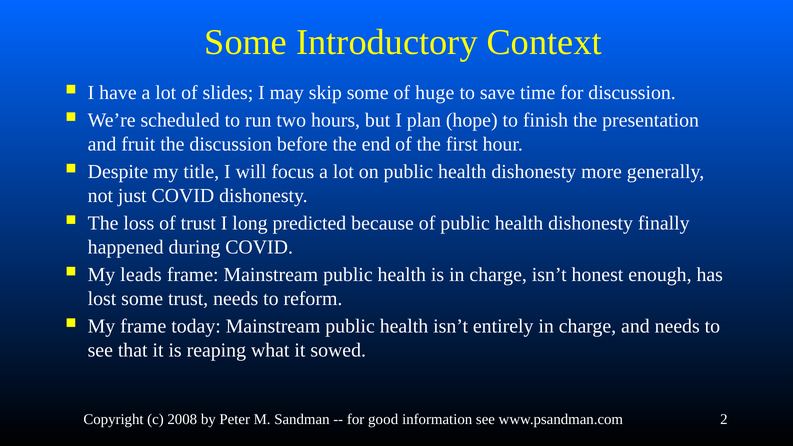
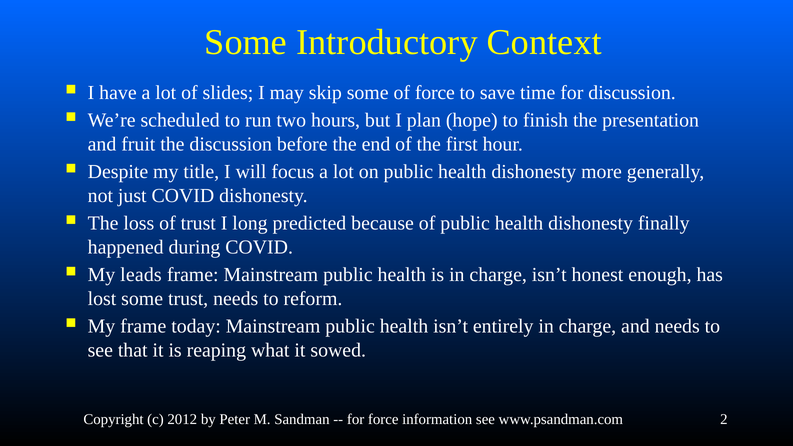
of huge: huge -> force (435, 93)
2008: 2008 -> 2012 (182, 419)
for good: good -> force (383, 419)
